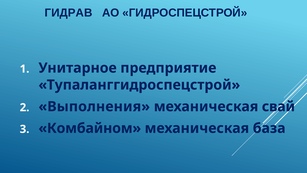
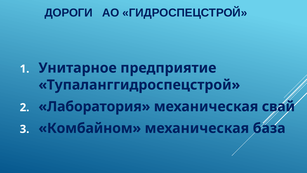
ГИДРАВ: ГИДРАВ -> ДОРОГИ (69, 13)
Выполнения: Выполнения -> Лаборатория (94, 106)
